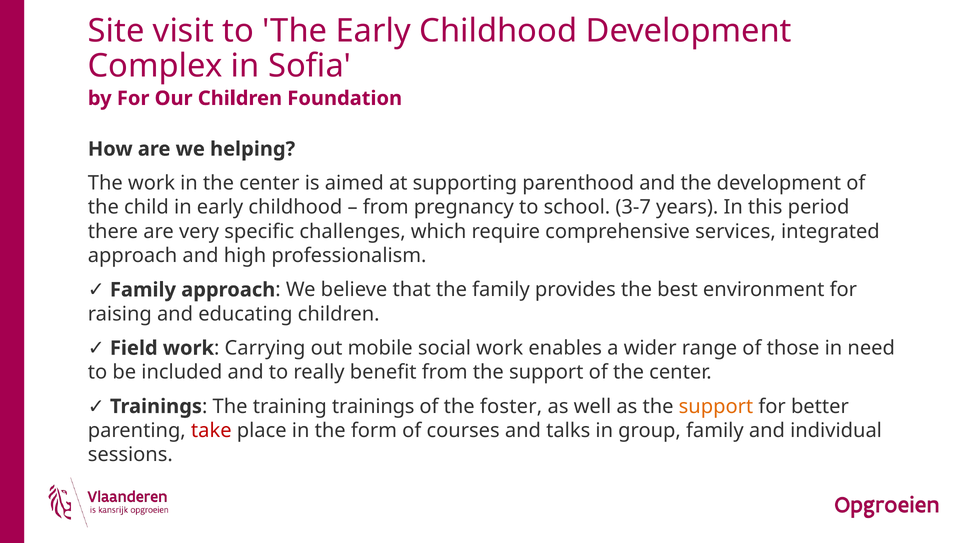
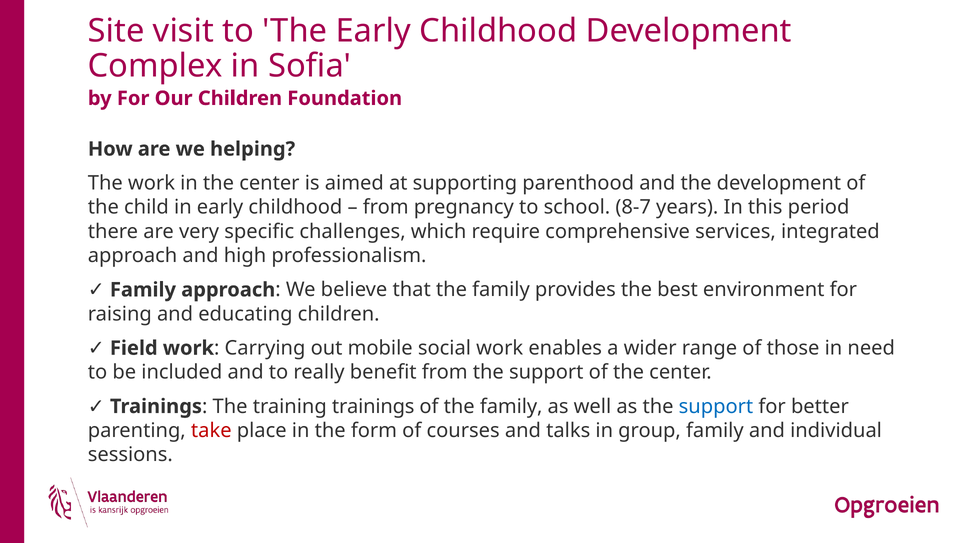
3-7: 3-7 -> 8-7 (633, 208)
of the foster: foster -> family (511, 407)
support colour: orange -> blue (716, 407)
